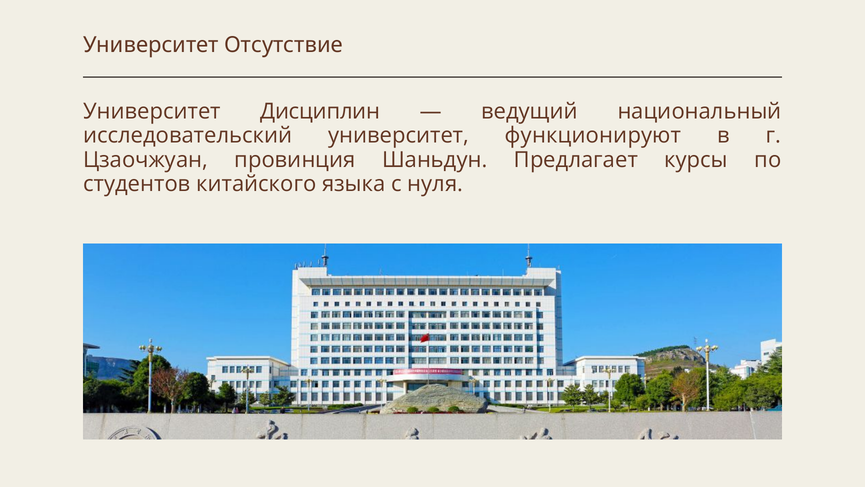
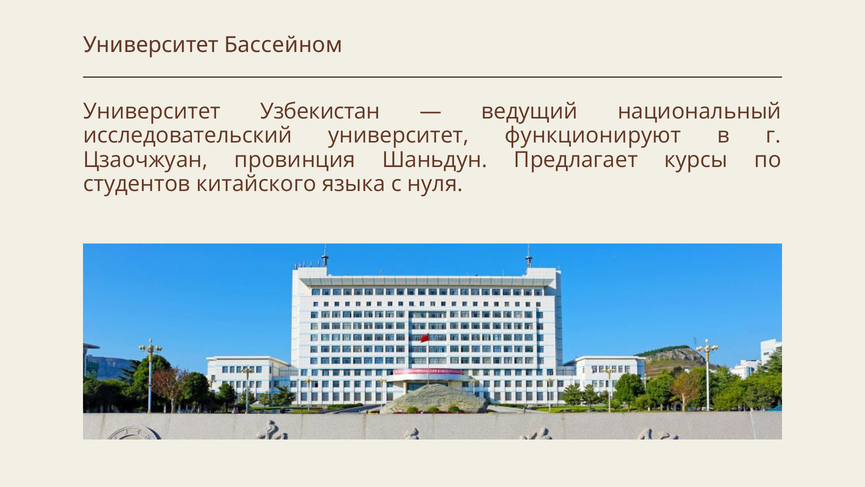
Отсутствие: Отсутствие -> Бассейном (283, 45)
Дисциплин: Дисциплин -> Узбекистан (320, 111)
